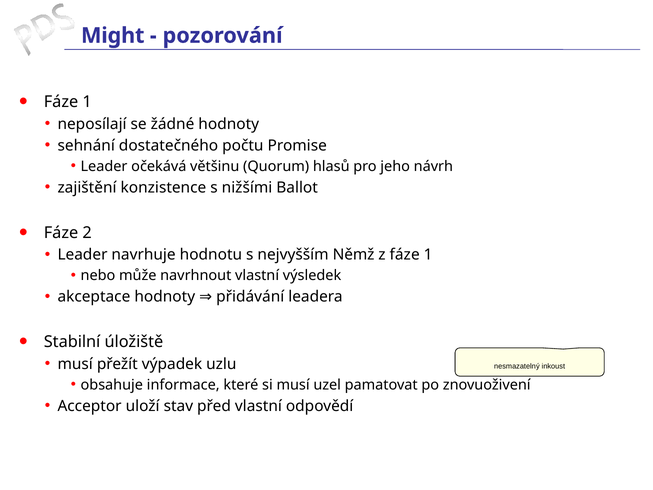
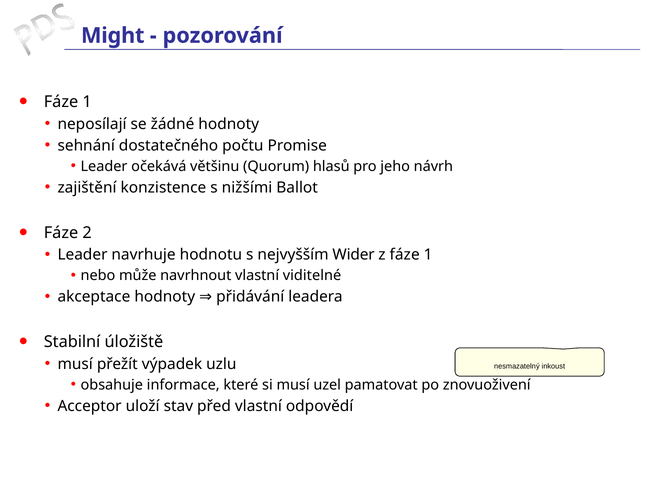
Němž: Němž -> Wider (354, 255)
výsledek: výsledek -> viditelné (312, 276)
